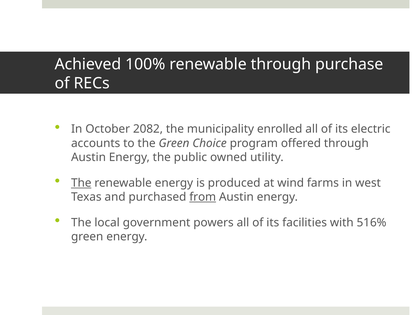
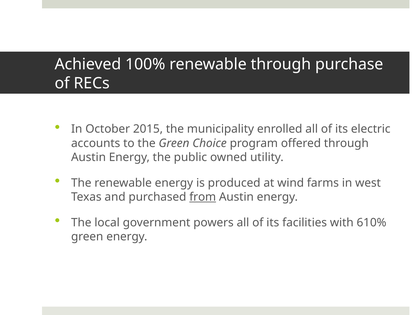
2082: 2082 -> 2015 (148, 129)
The underline: present -> none (81, 183)
516%: 516% -> 610% (372, 223)
